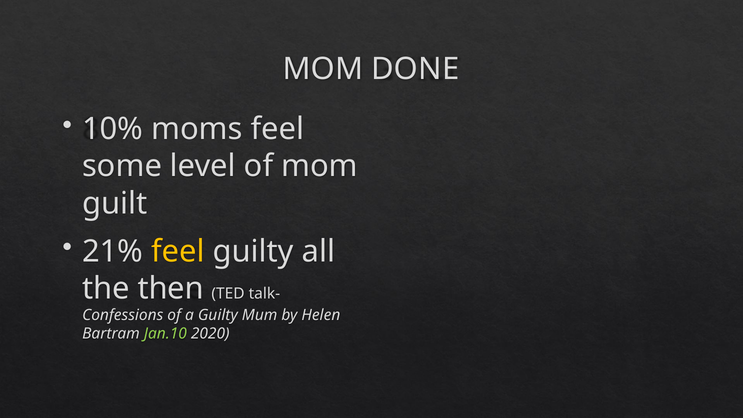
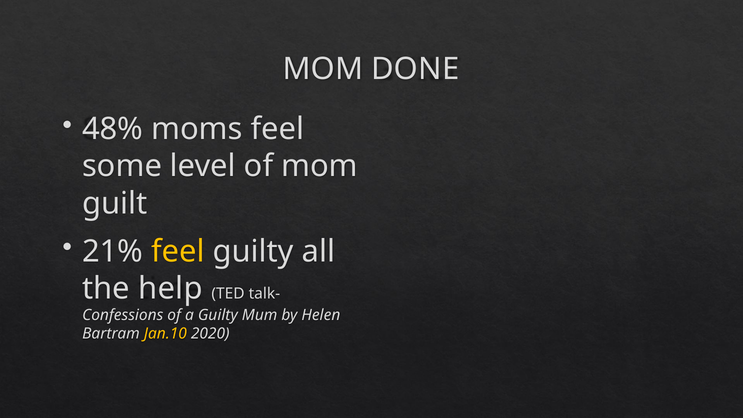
10%: 10% -> 48% (113, 129)
then: then -> help (170, 288)
Jan.10 colour: light green -> yellow (165, 334)
